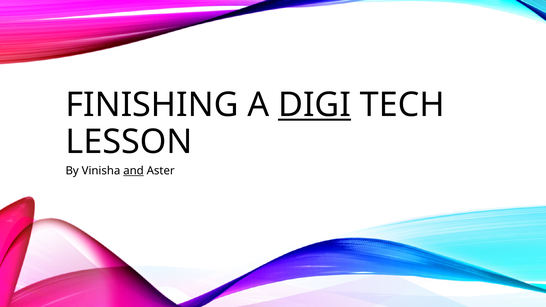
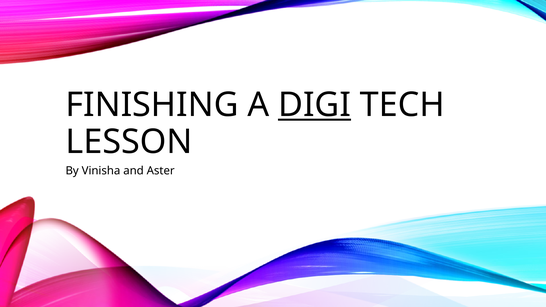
and underline: present -> none (134, 171)
